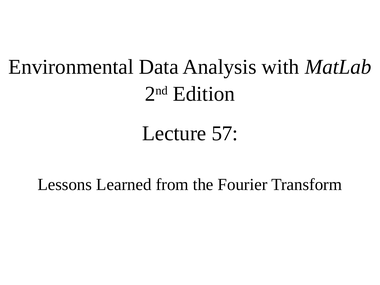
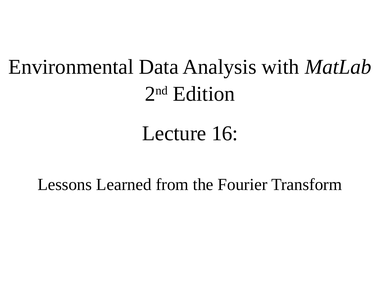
57: 57 -> 16 (225, 133)
